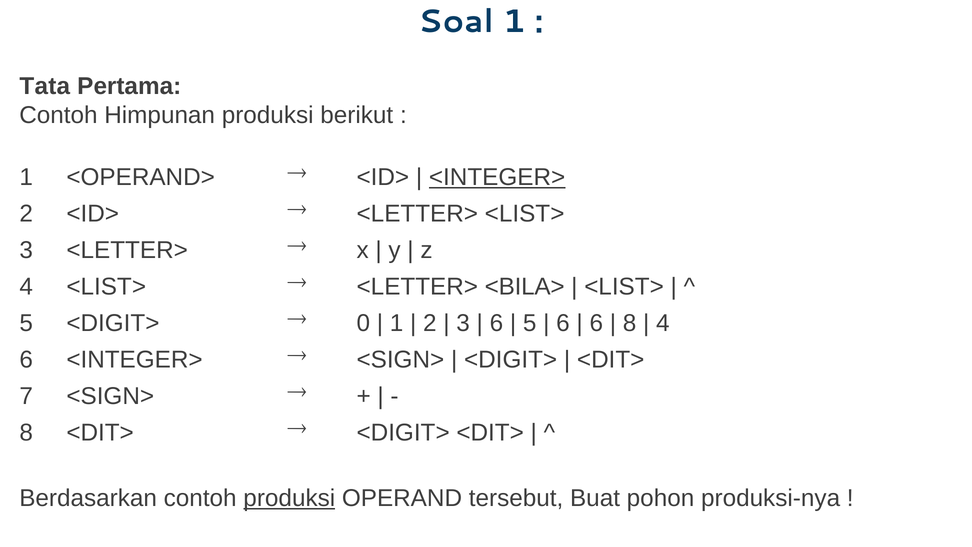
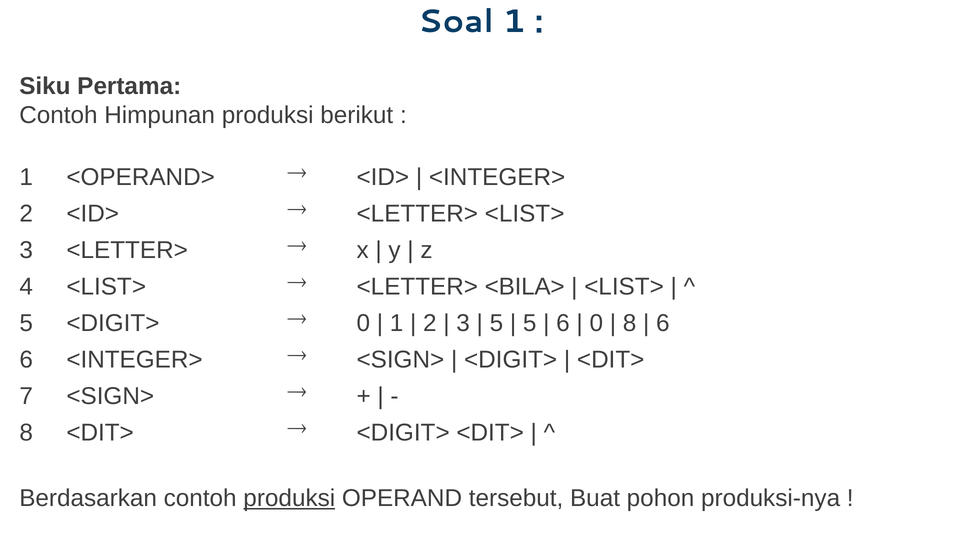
Tata: Tata -> Siku (45, 86)
<INTEGER> underline: present -> none (497, 177)
6: 6 -> 5 (496, 323)
6: 6 -> 0 (596, 323)
4: 4 -> 6 (663, 323)
